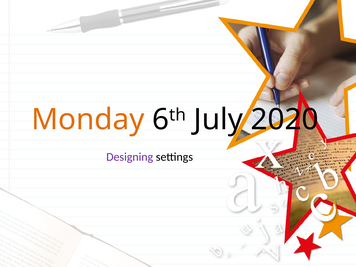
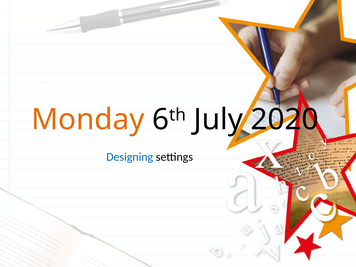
Designing colour: purple -> blue (130, 157)
